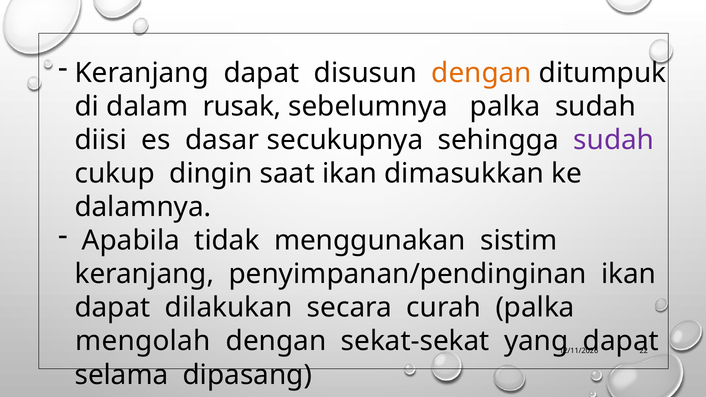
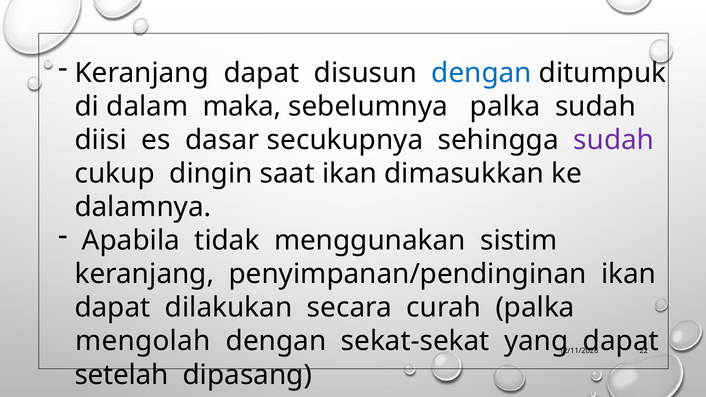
dengan colour: orange -> blue (482, 73)
rusak: rusak -> maka (242, 107)
selama: selama -> setelah (122, 375)
